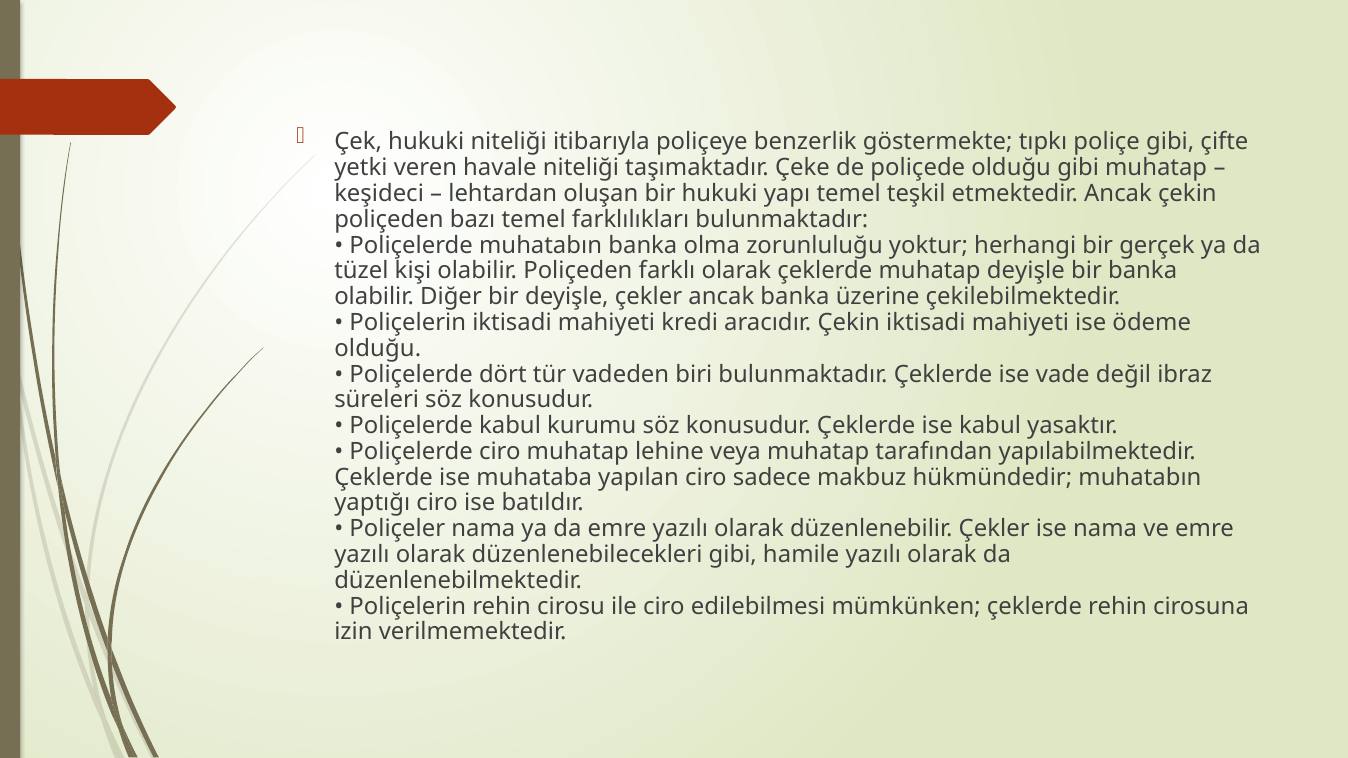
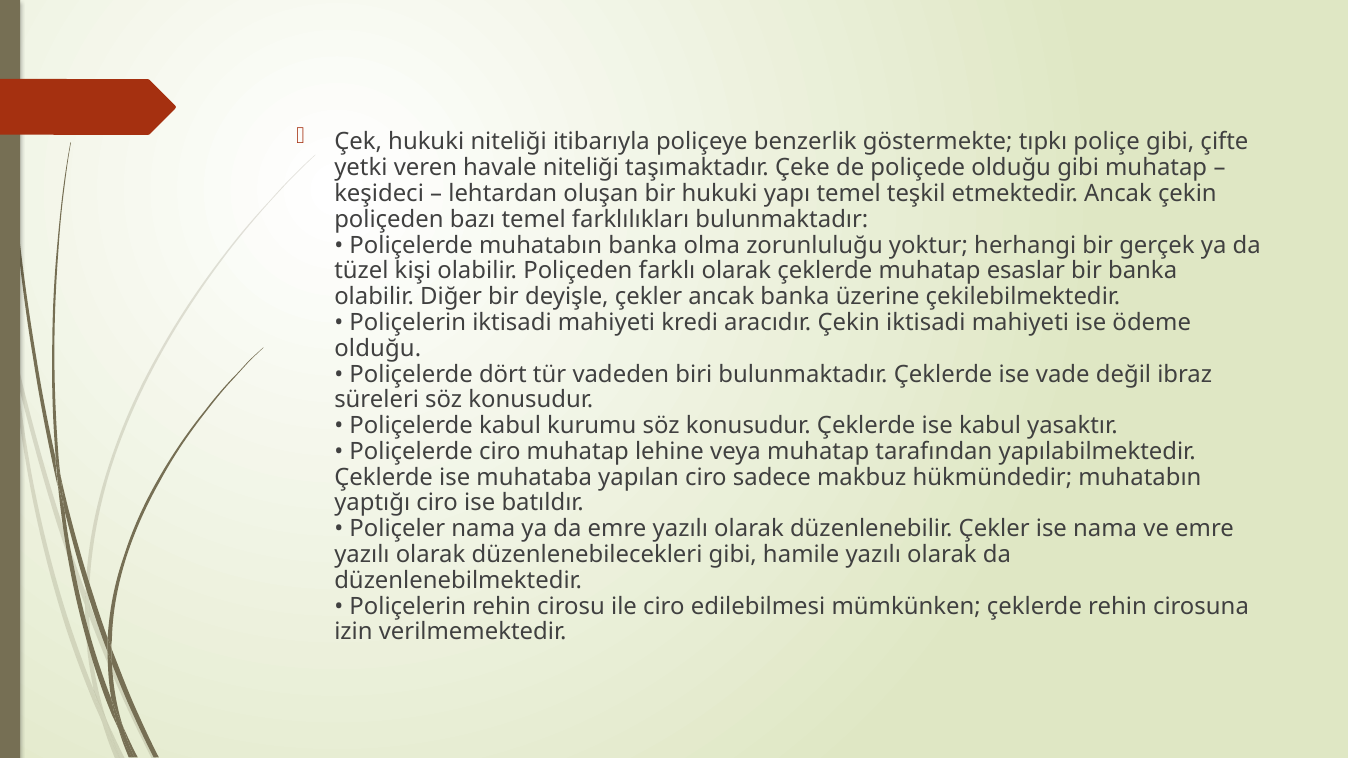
muhatap deyişle: deyişle -> esaslar (1026, 271)
